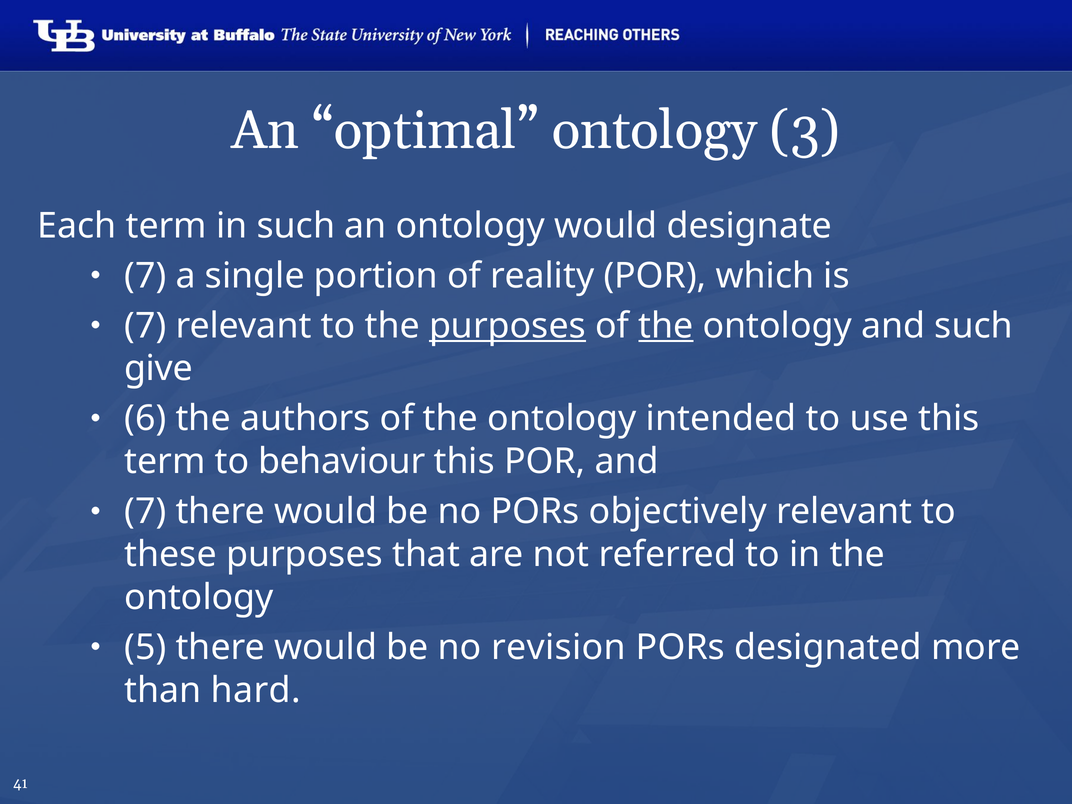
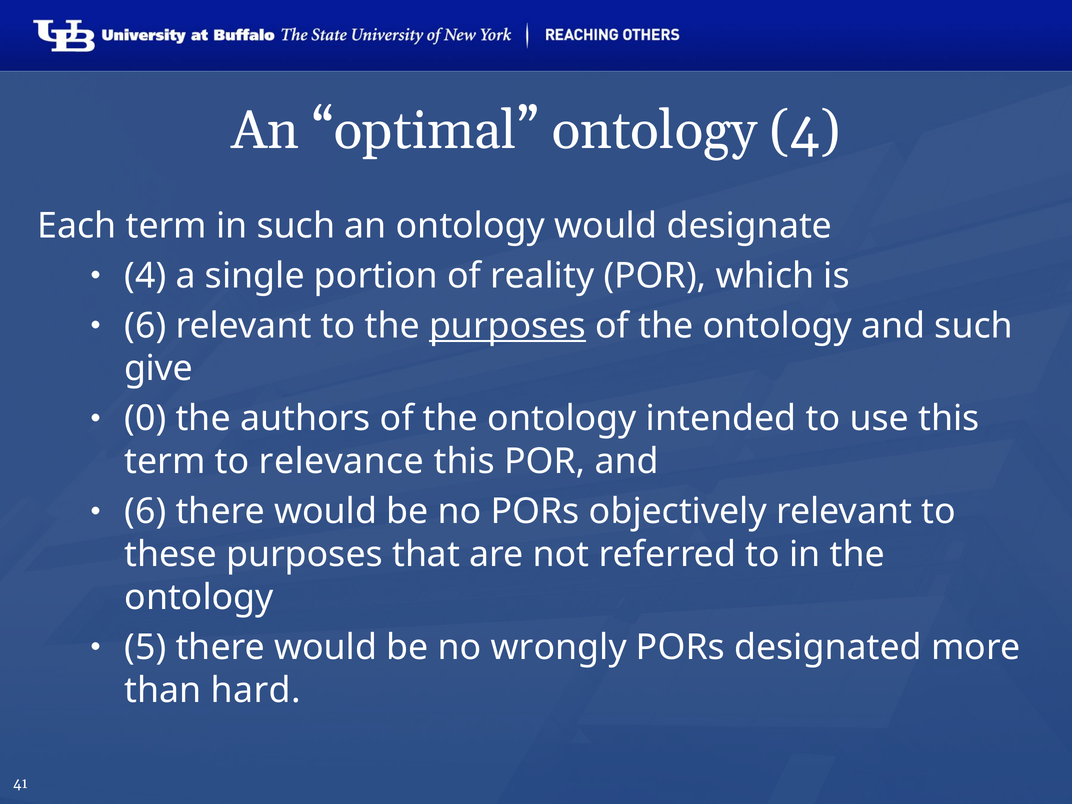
ontology 3: 3 -> 4 (805, 131)
7: 7 -> 4 (145, 276)
7: 7 -> 6 (145, 326)
the underline: present -> none (666, 326)
6: 6 -> 0 (145, 419)
behaviour: behaviour -> relevance (341, 462)
7: 7 -> 6 (145, 512)
revision: revision -> wrongly (559, 647)
